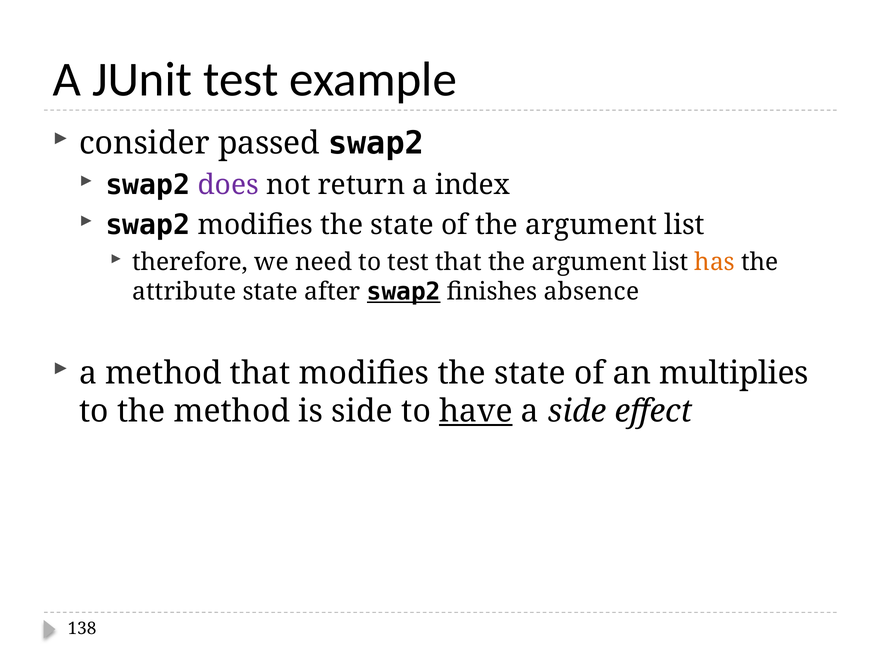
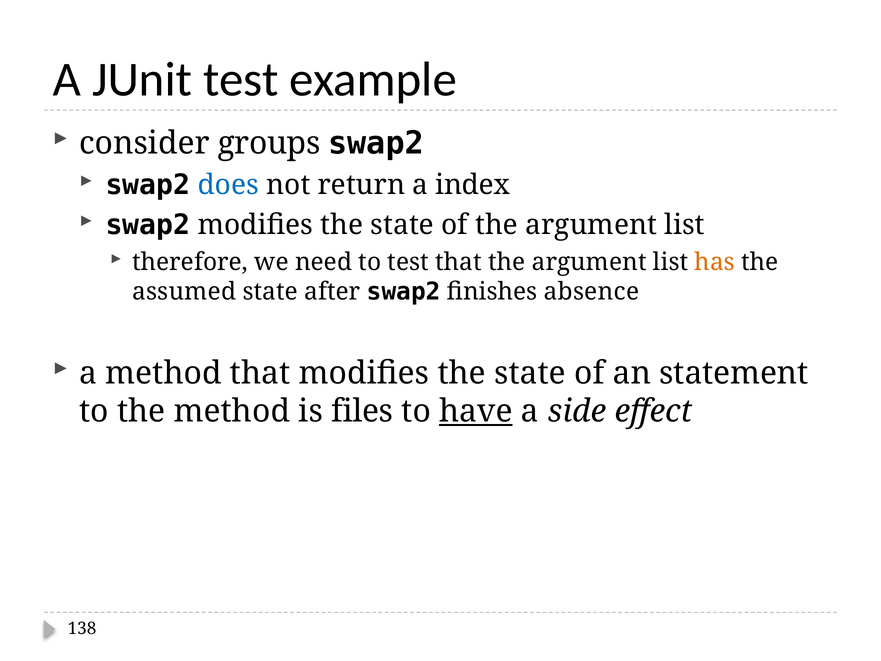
passed: passed -> groups (269, 143)
does colour: purple -> blue (228, 185)
attribute: attribute -> assumed (184, 292)
swap2 underline: present -> none (404, 292)
multiplies: multiplies -> statement (734, 373)
is side: side -> files (362, 411)
